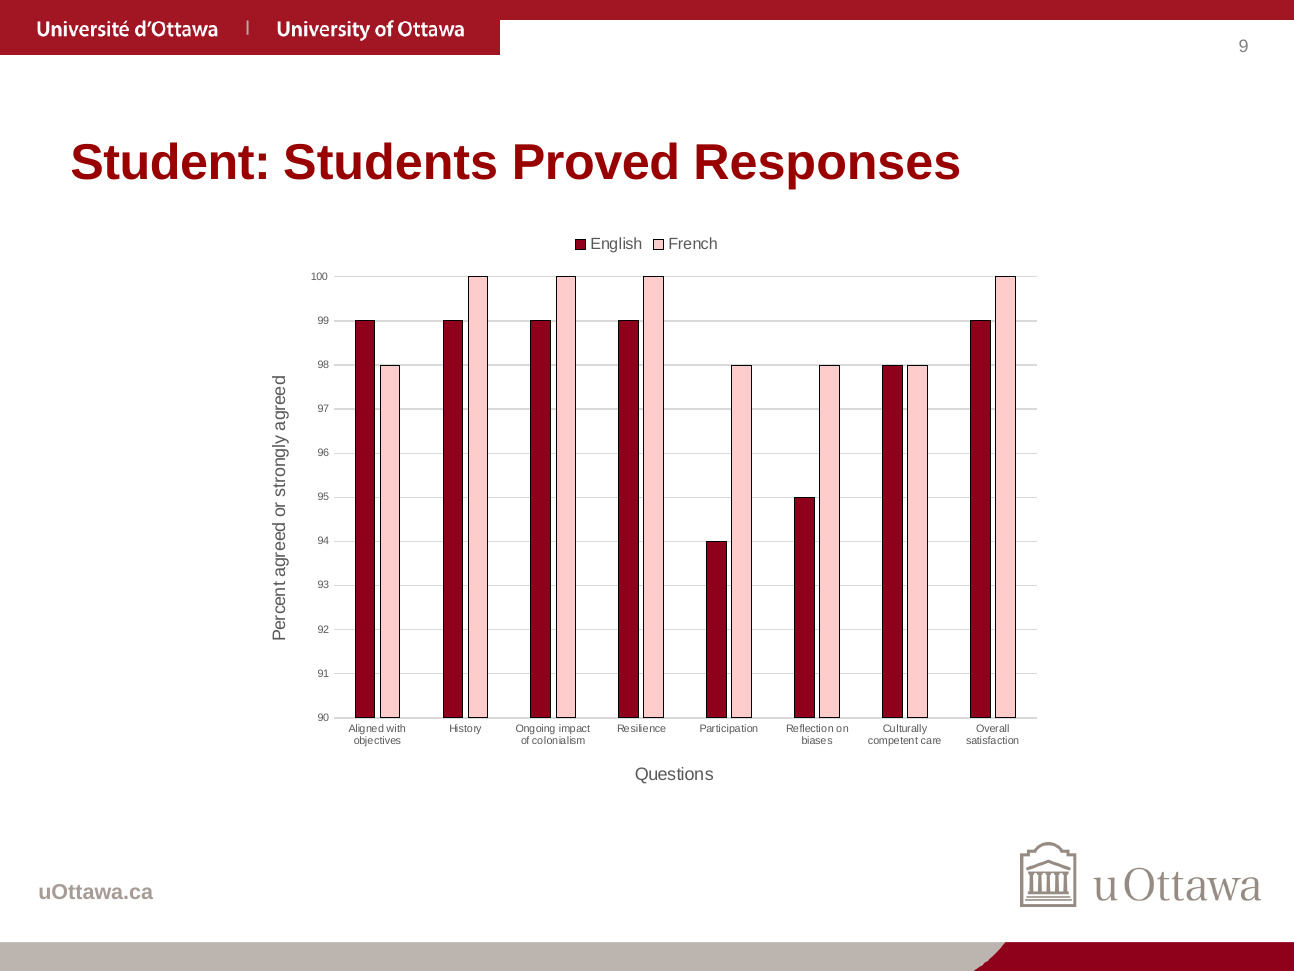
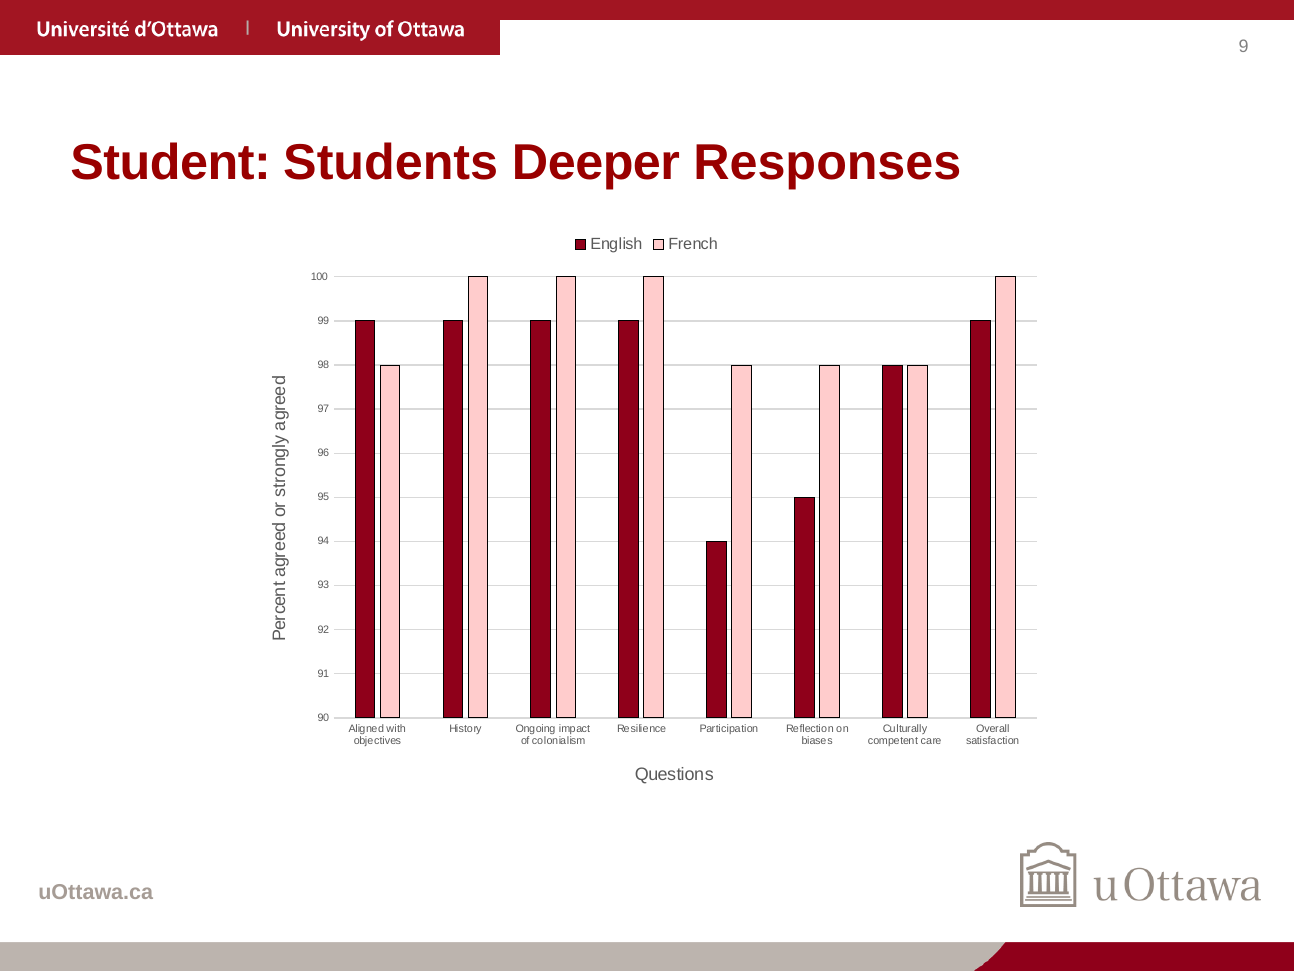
Proved: Proved -> Deeper (596, 163)
